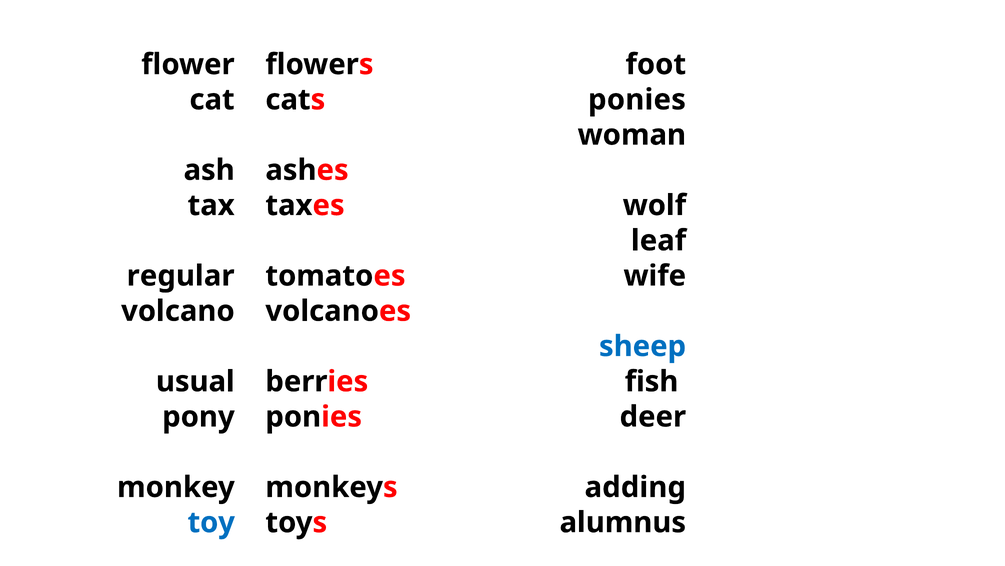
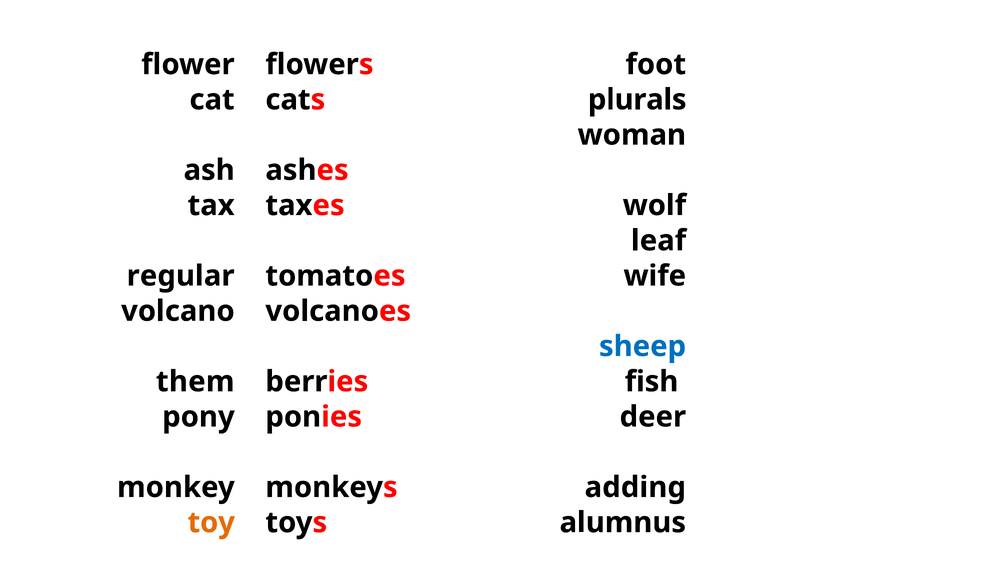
ponies: ponies -> plurals (637, 100)
usual: usual -> them (195, 381)
toy colour: blue -> orange (211, 522)
